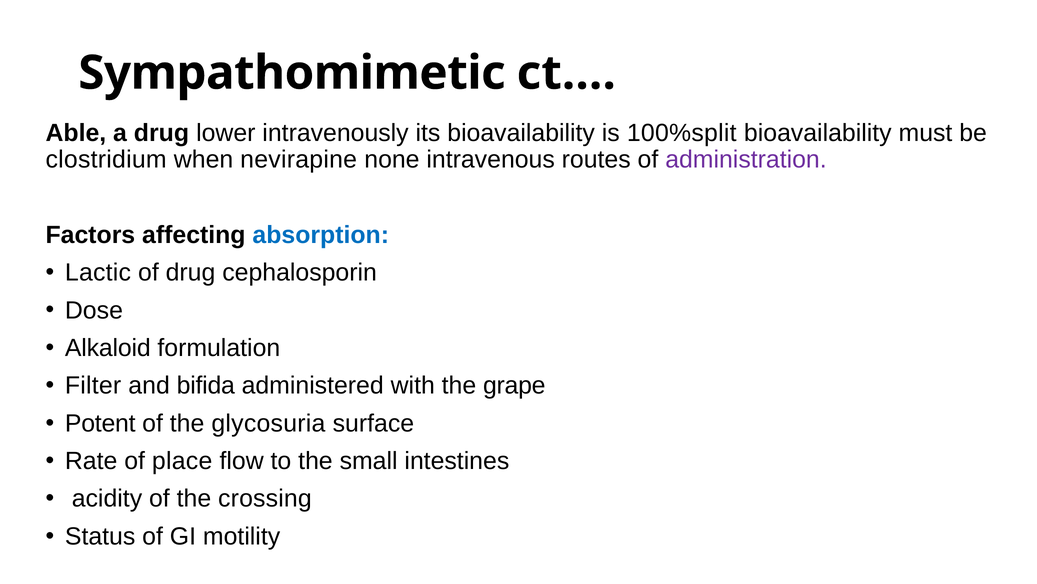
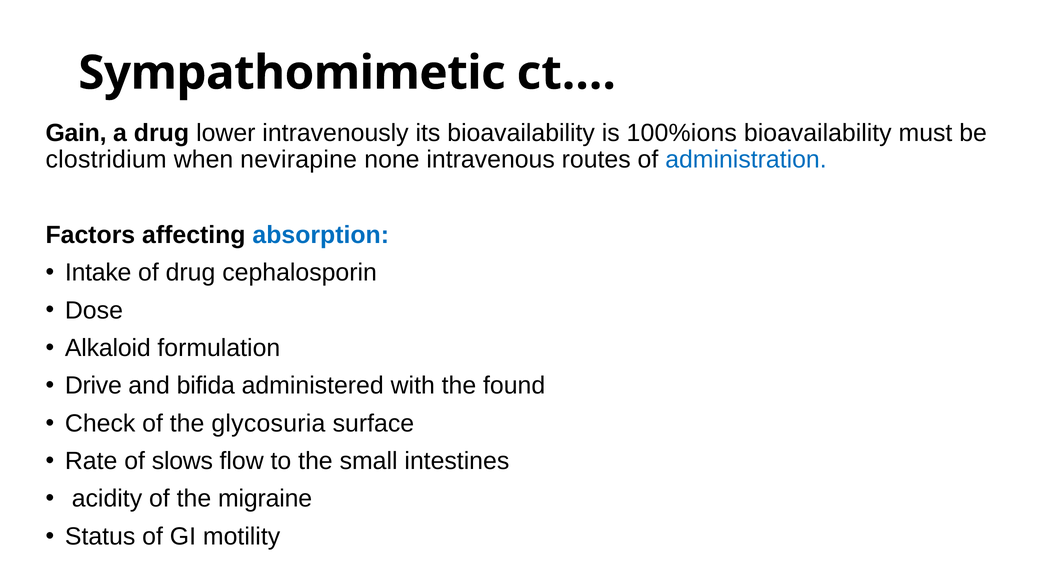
Able: Able -> Gain (76, 133)
100%split: 100%split -> 100%ions (682, 133)
administration colour: purple -> blue (746, 160)
Lactic: Lactic -> Intake (98, 272)
Filter: Filter -> Drive (93, 385)
grape: grape -> found (514, 385)
Potent: Potent -> Check (100, 423)
place: place -> slows (182, 461)
crossing: crossing -> migraine (265, 498)
